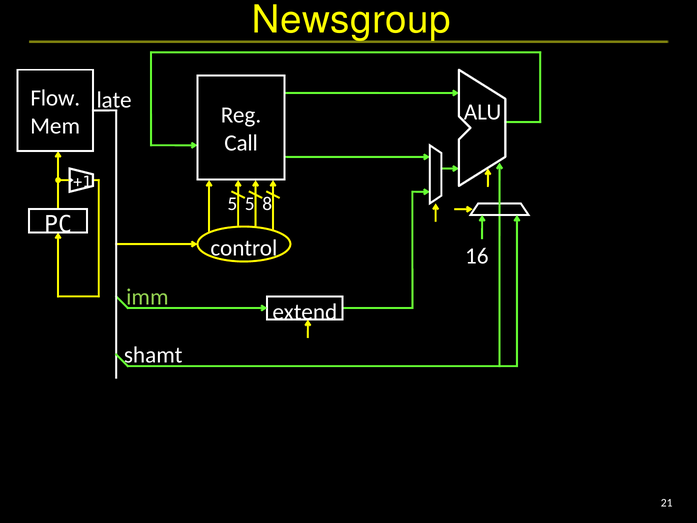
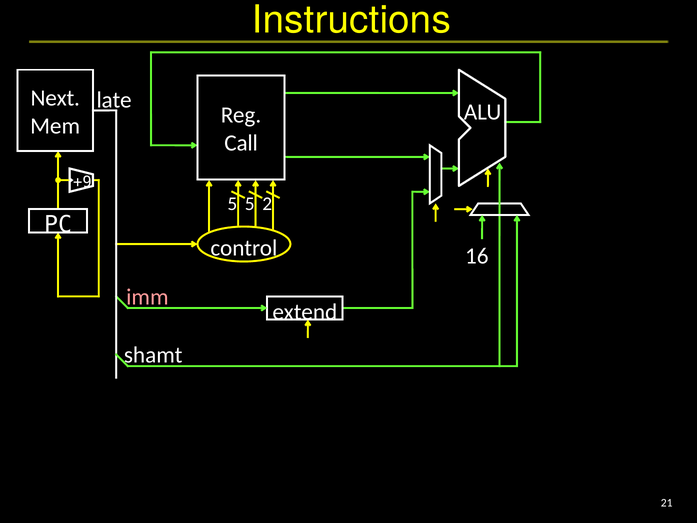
Newsgroup: Newsgroup -> Instructions (351, 20)
Flow: Flow -> Next (55, 98)
+1: +1 -> +9 (82, 182)
8: 8 -> 2 (267, 204)
imm colour: light green -> pink (147, 297)
